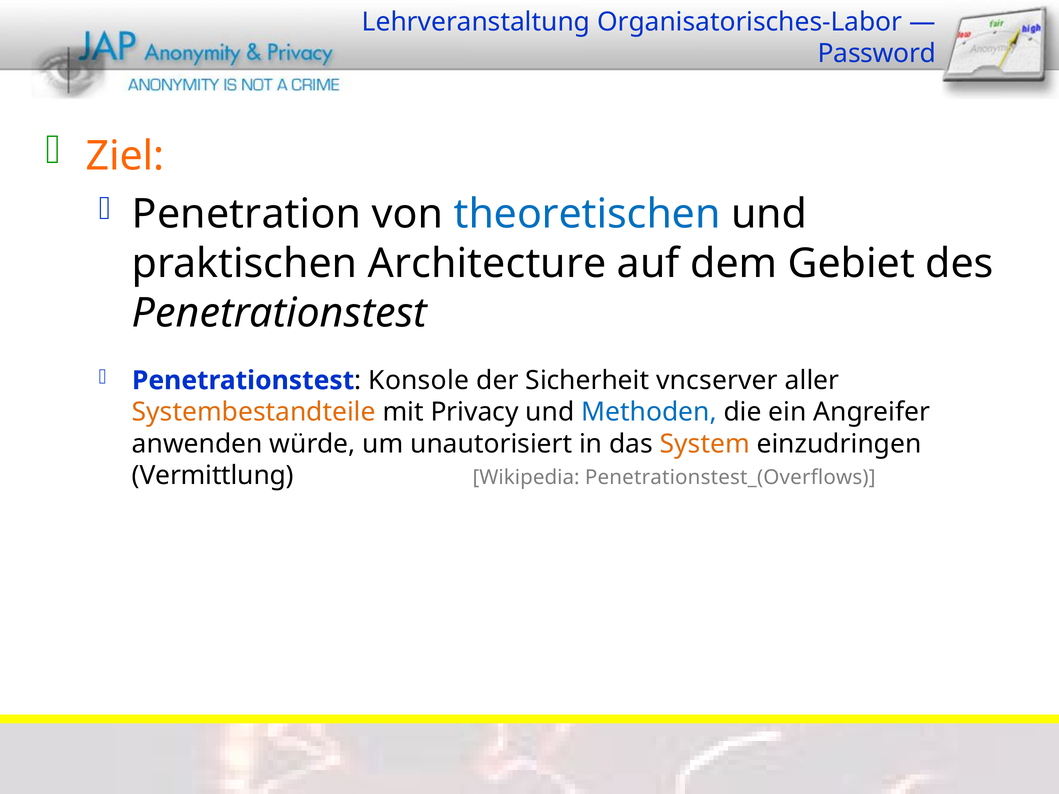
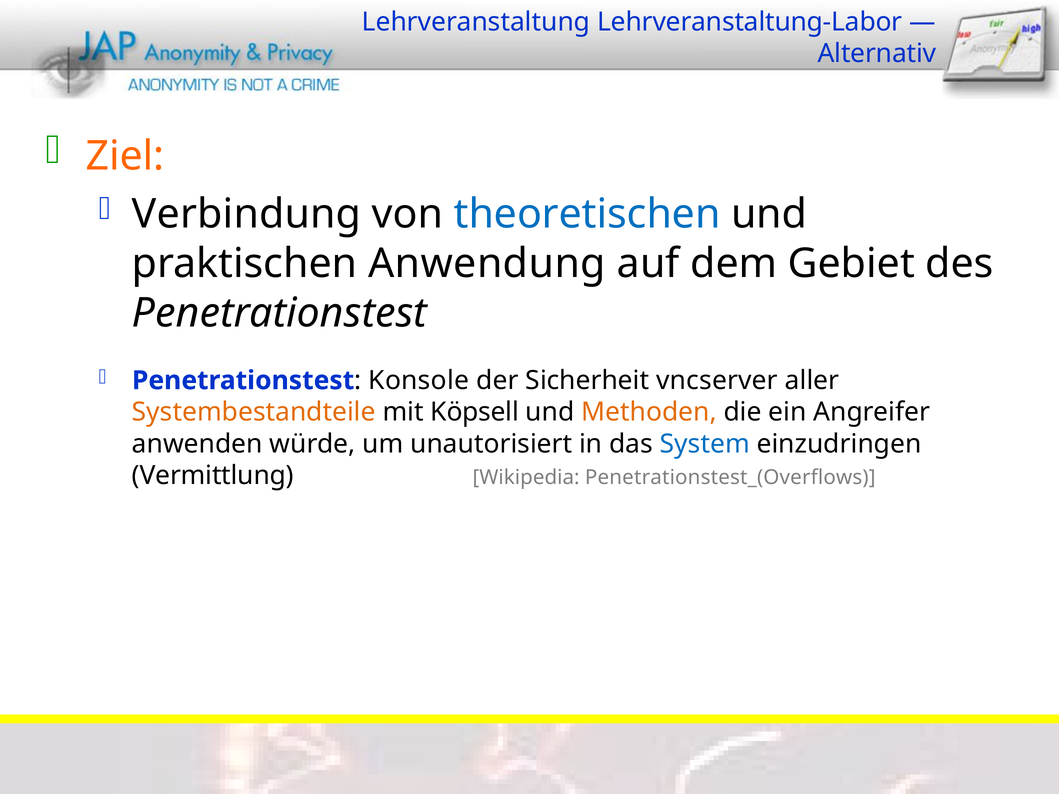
Organisatorisches-Labor: Organisatorisches-Labor -> Lehrveranstaltung-Labor (750, 22)
Password: Password -> Alternativ (877, 54)
Penetration: Penetration -> Verbindung (247, 214)
Architecture: Architecture -> Anwendung (487, 264)
Privacy: Privacy -> Köpsell (475, 412)
Methoden colour: blue -> orange (649, 412)
System colour: orange -> blue (705, 444)
